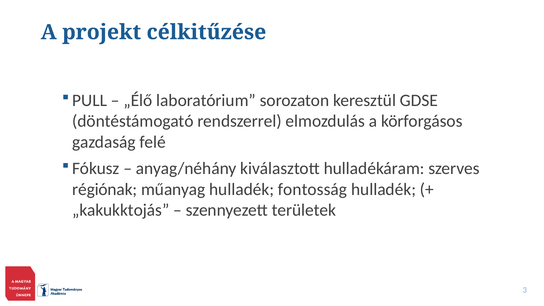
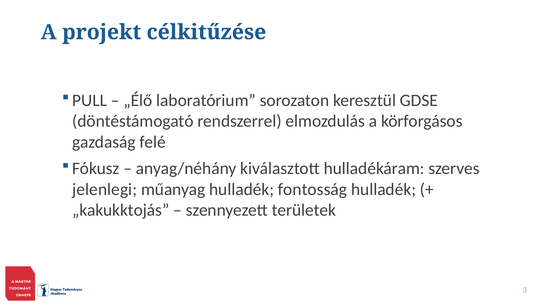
régiónak: régiónak -> jelenlegi (105, 189)
